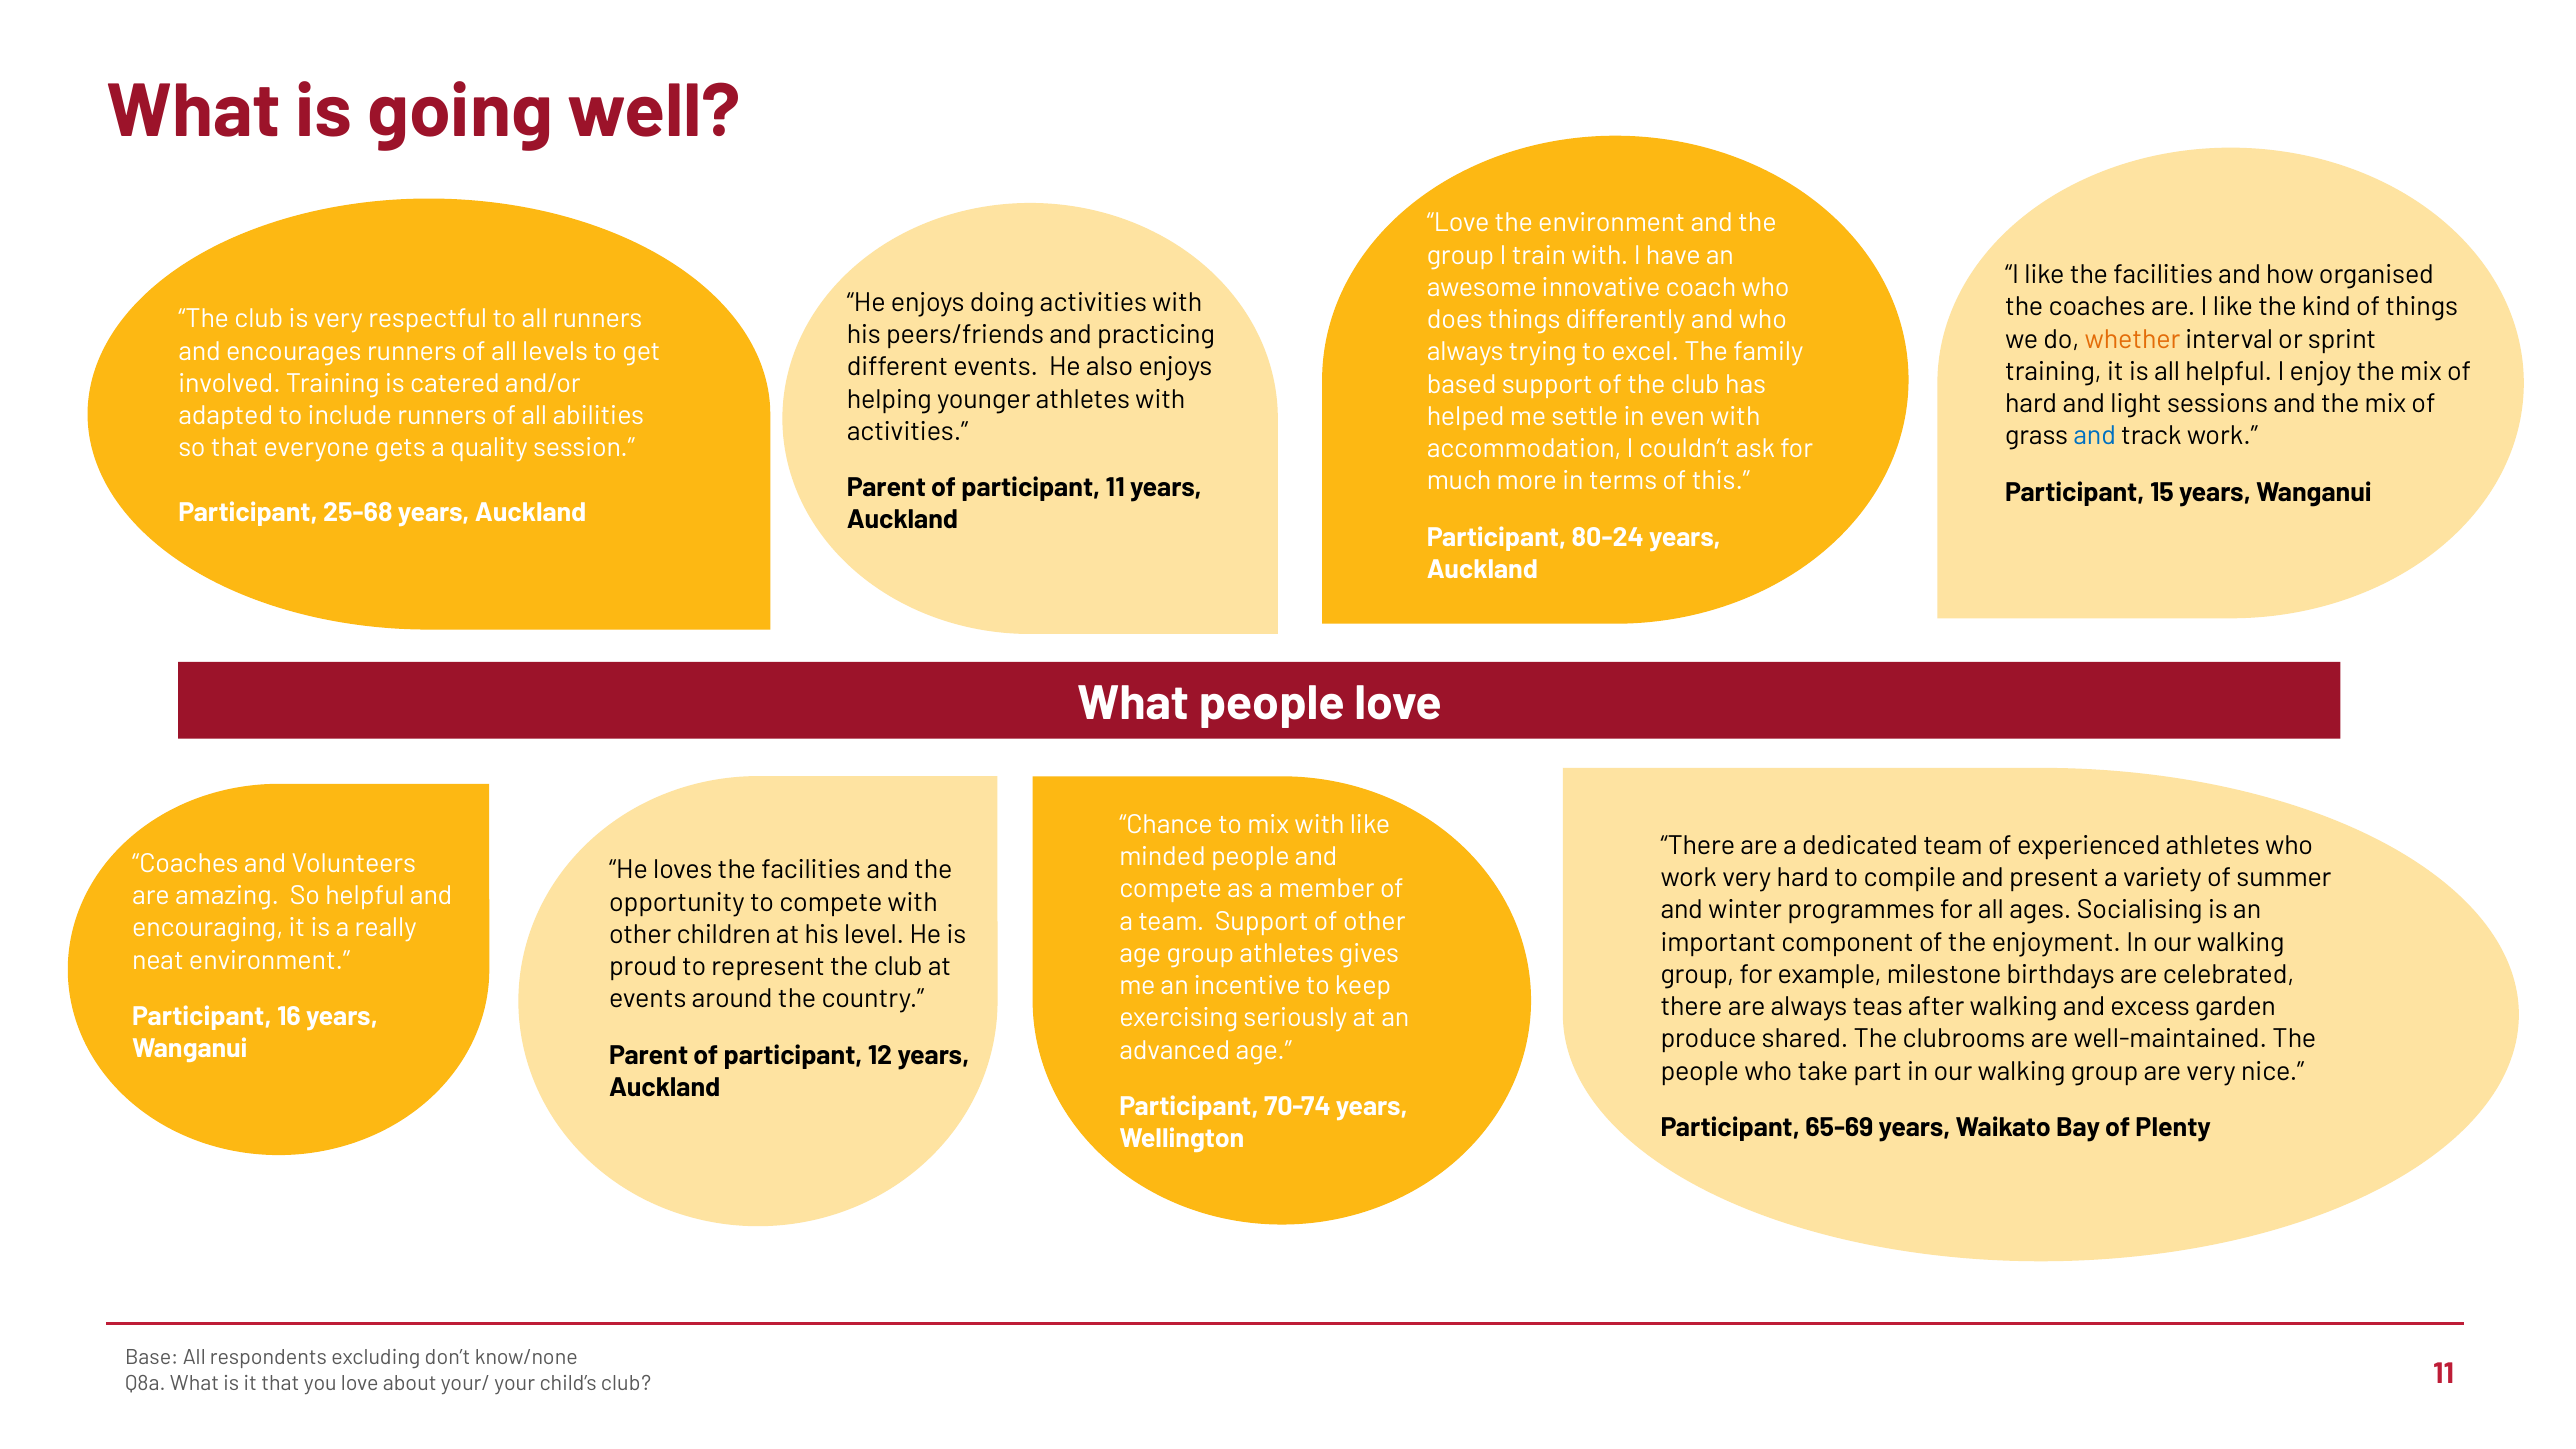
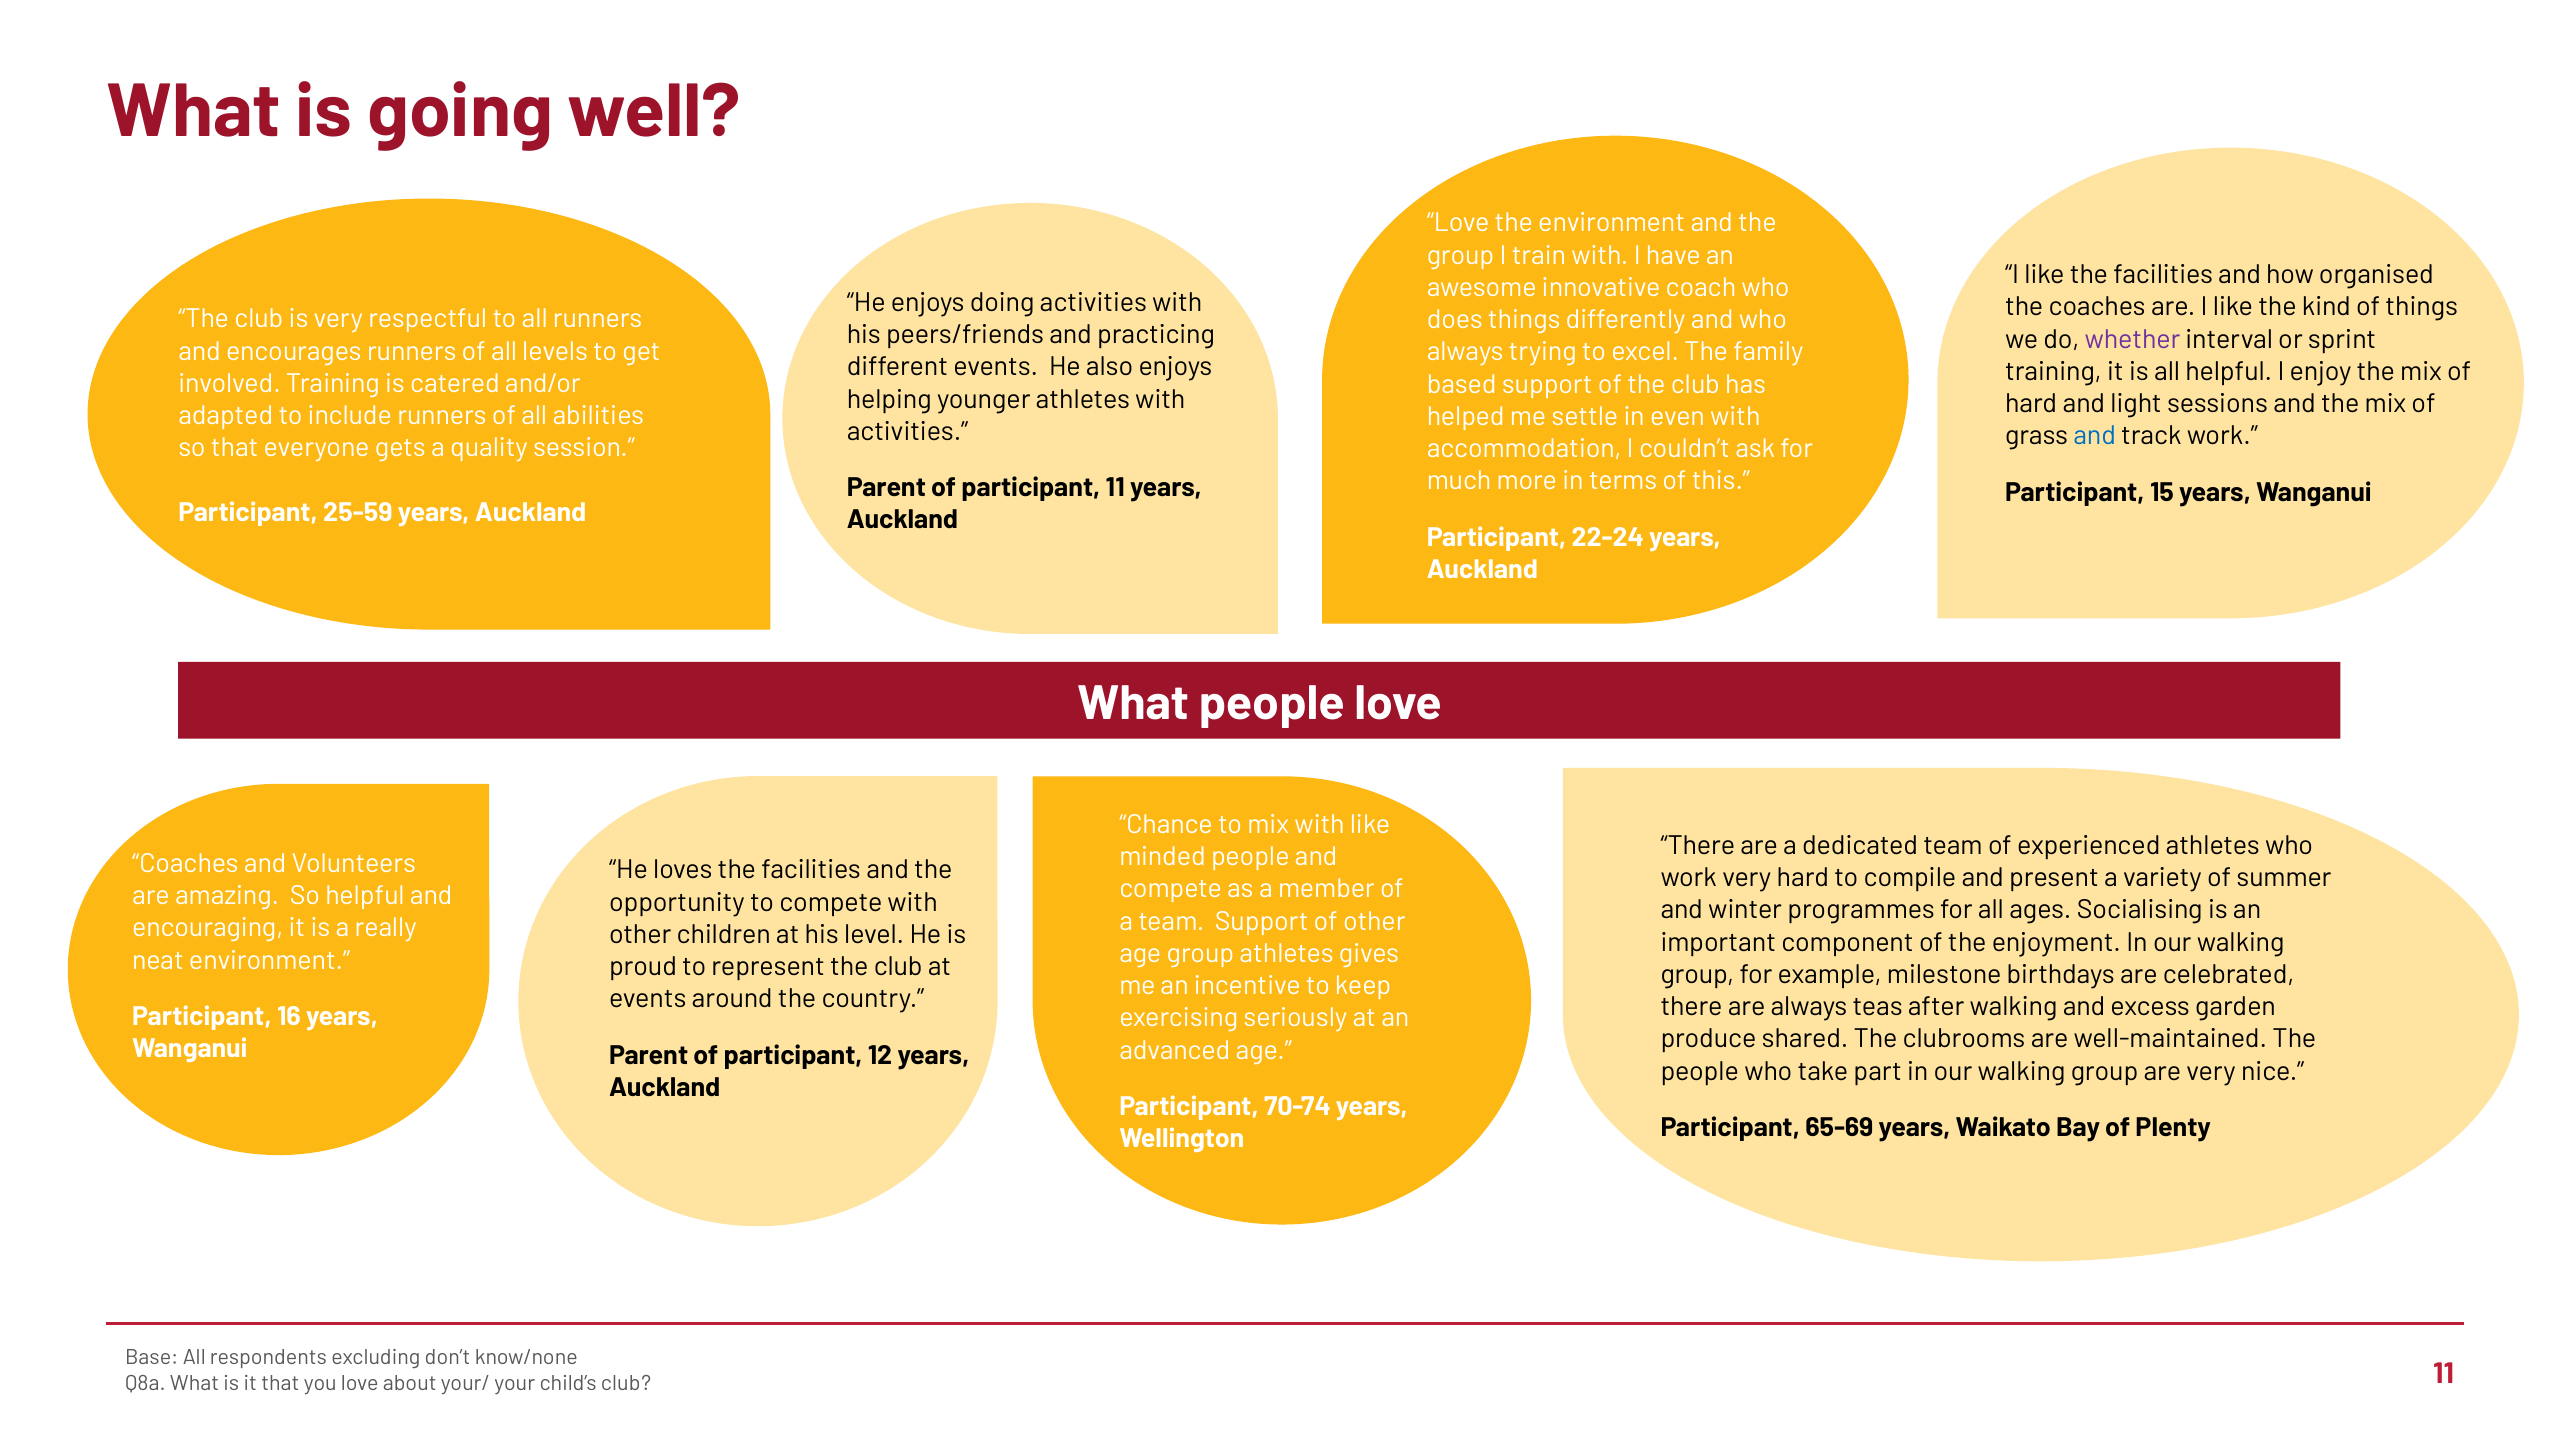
whether colour: orange -> purple (2132, 339)
25-68: 25-68 -> 25-59 (358, 513)
80-24: 80-24 -> 22-24 (1608, 537)
